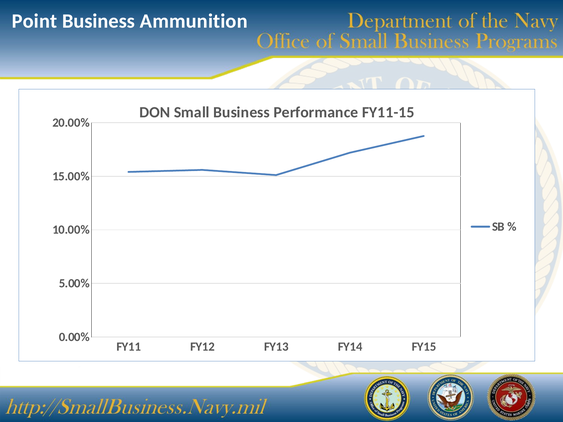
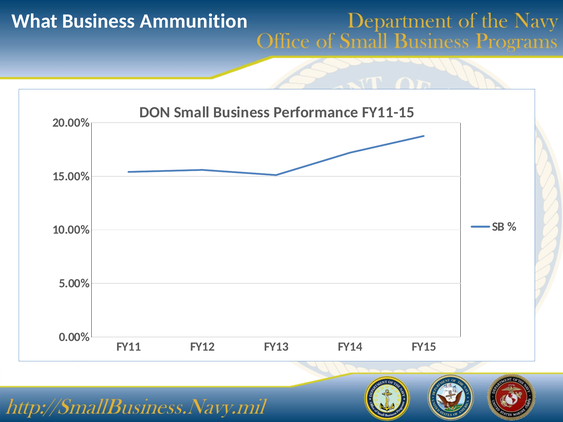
Point: Point -> What (35, 21)
